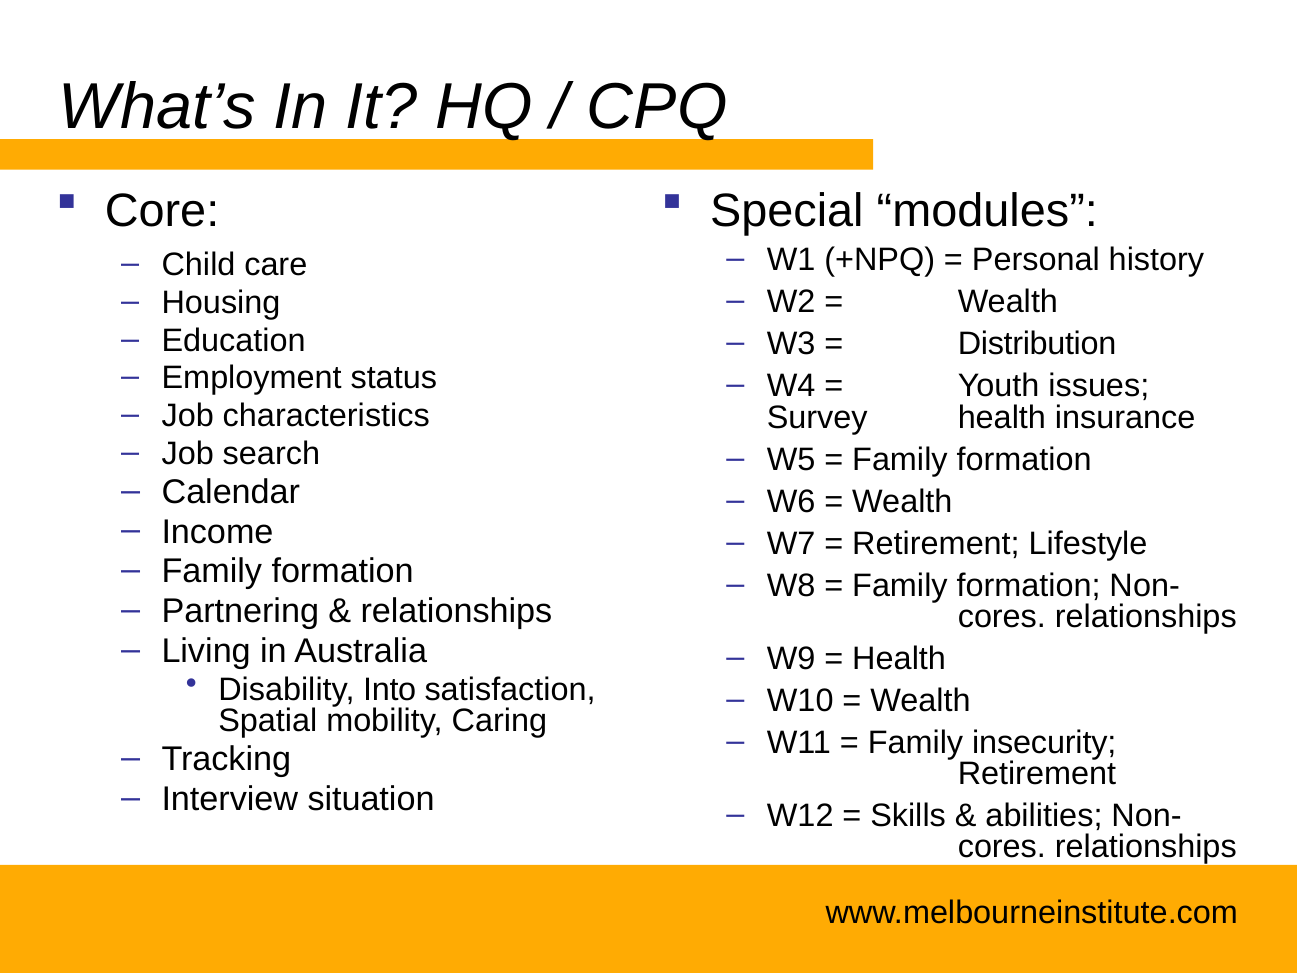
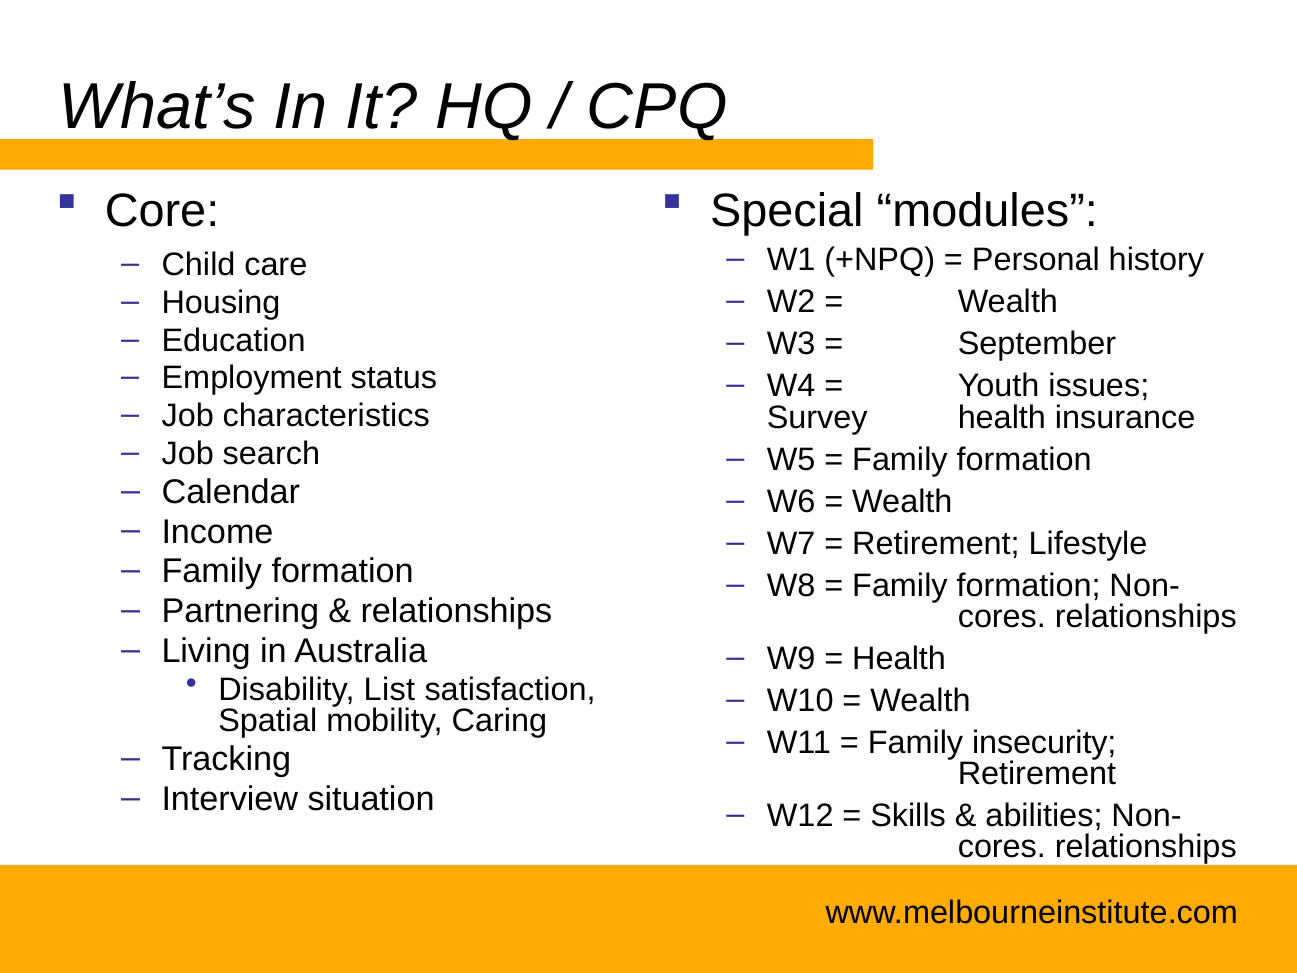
Distribution: Distribution -> September (1037, 344)
Into: Into -> List (389, 689)
